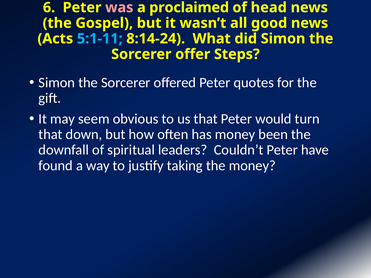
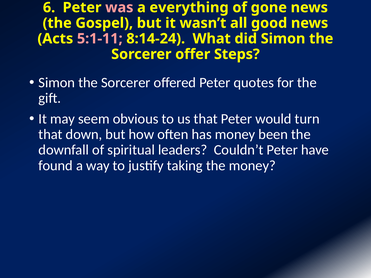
proclaimed: proclaimed -> everything (189, 8)
head: head -> gone (269, 8)
5:1-11 colour: light blue -> pink (100, 39)
